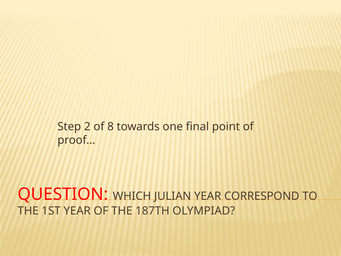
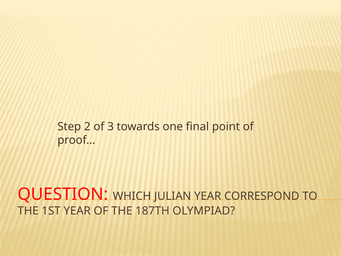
8: 8 -> 3 (111, 126)
